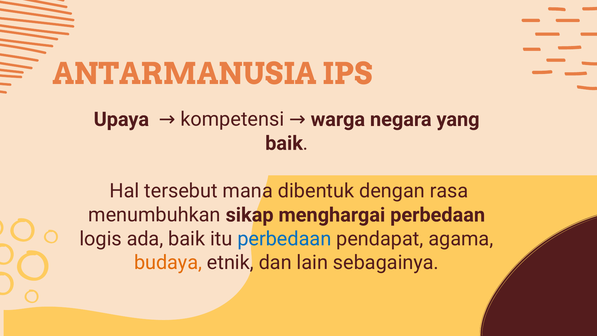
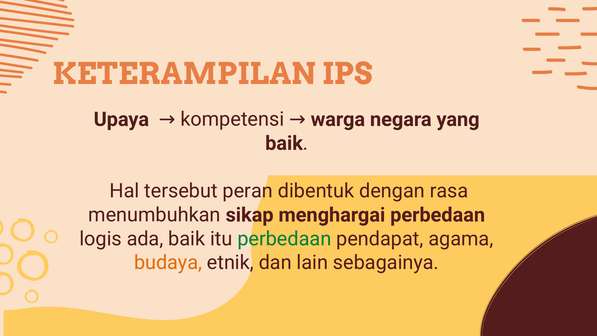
ANTARMANUSIA: ANTARMANUSIA -> KETERAMPILAN (184, 74)
mana: mana -> peran (248, 191)
perbedaan colour: blue -> green (284, 239)
